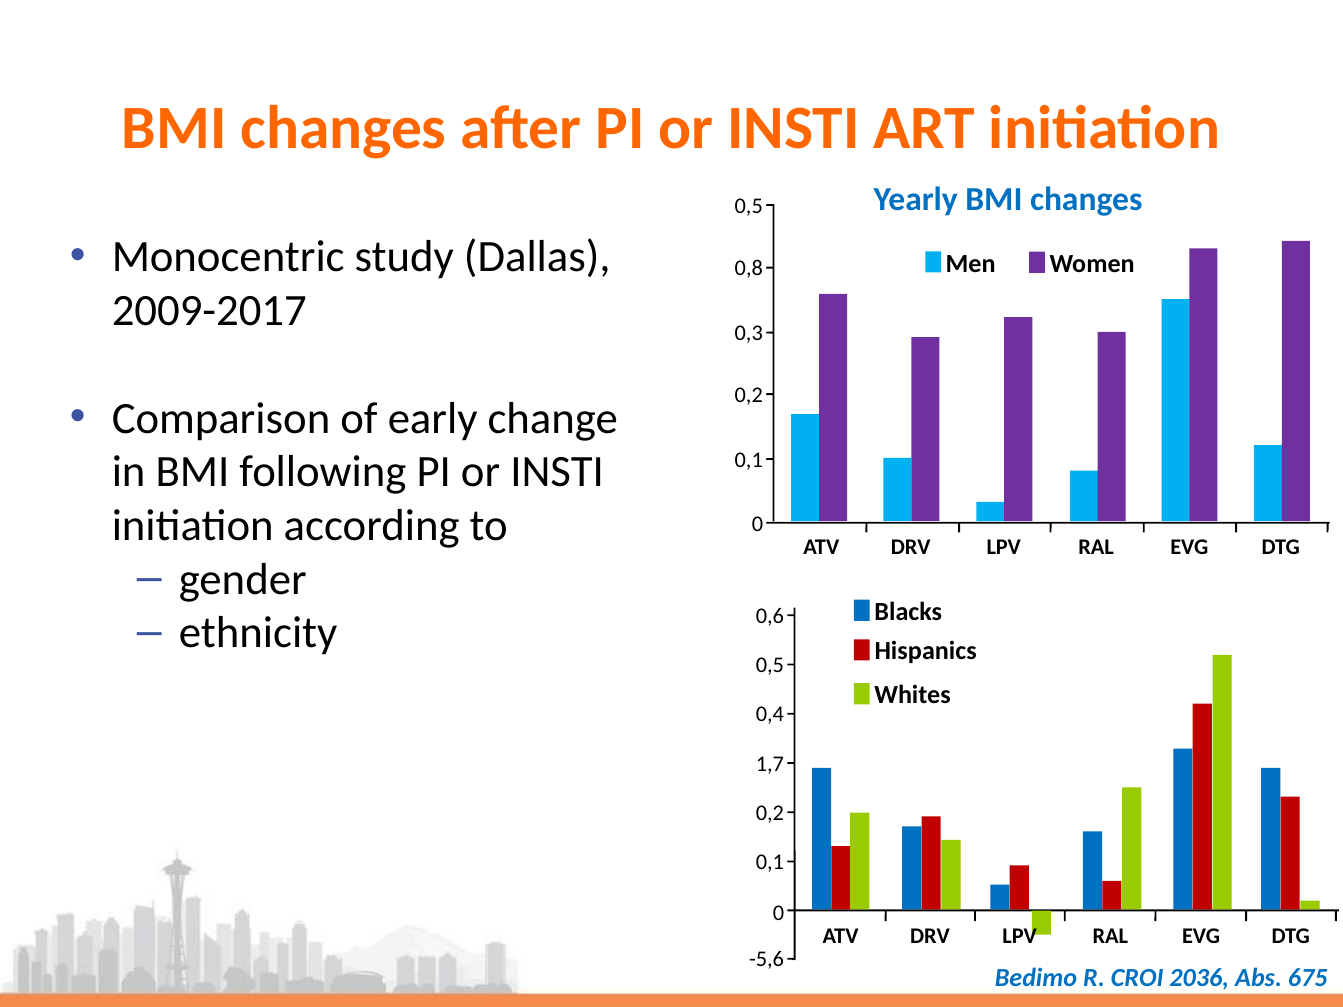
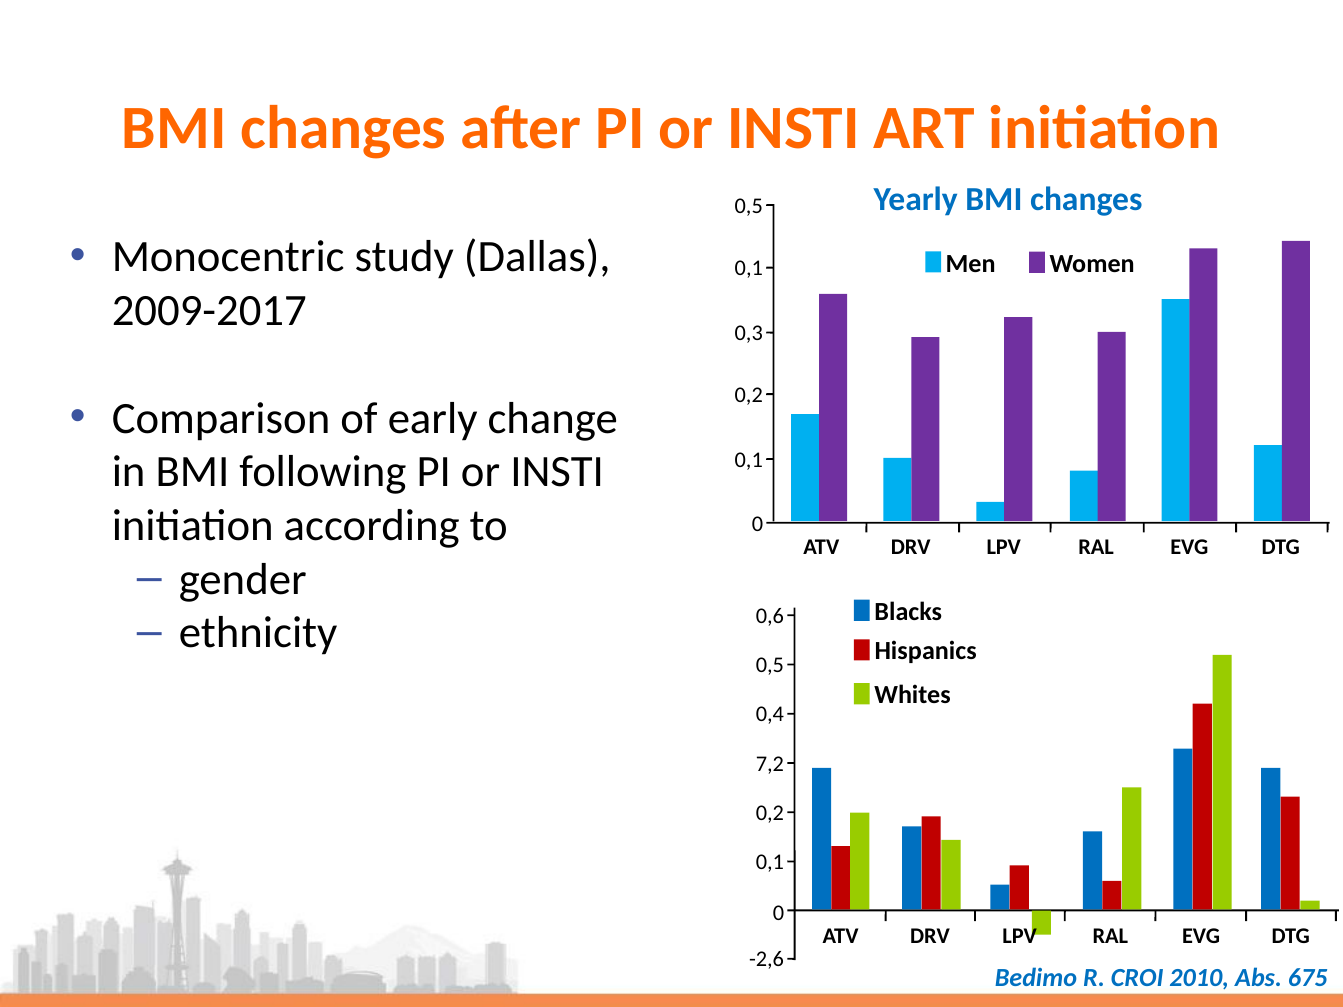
0,8: 0,8 -> 0,1 (749, 268)
1,7: 1,7 -> 7,2 (770, 764)
-5,6: -5,6 -> -2,6 (767, 960)
2036: 2036 -> 2010 (1199, 978)
